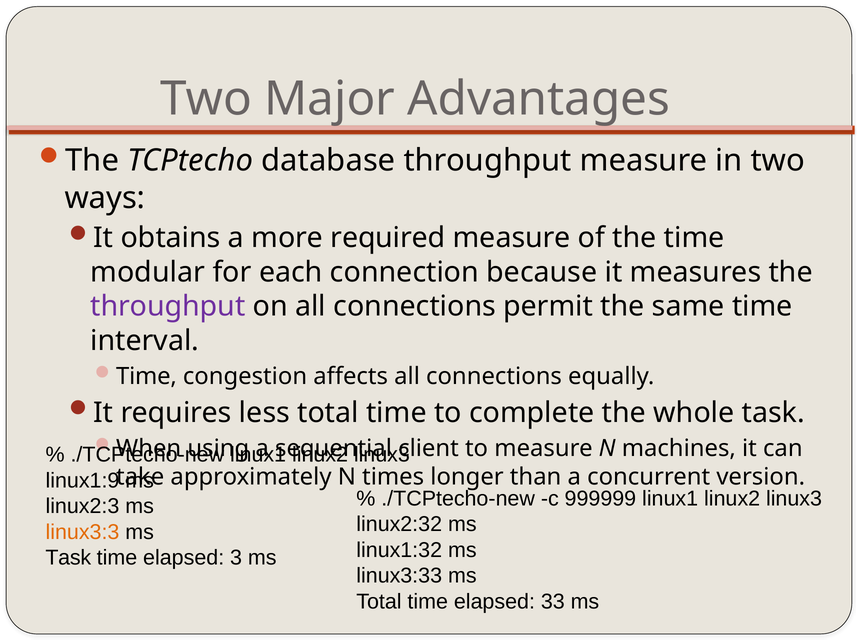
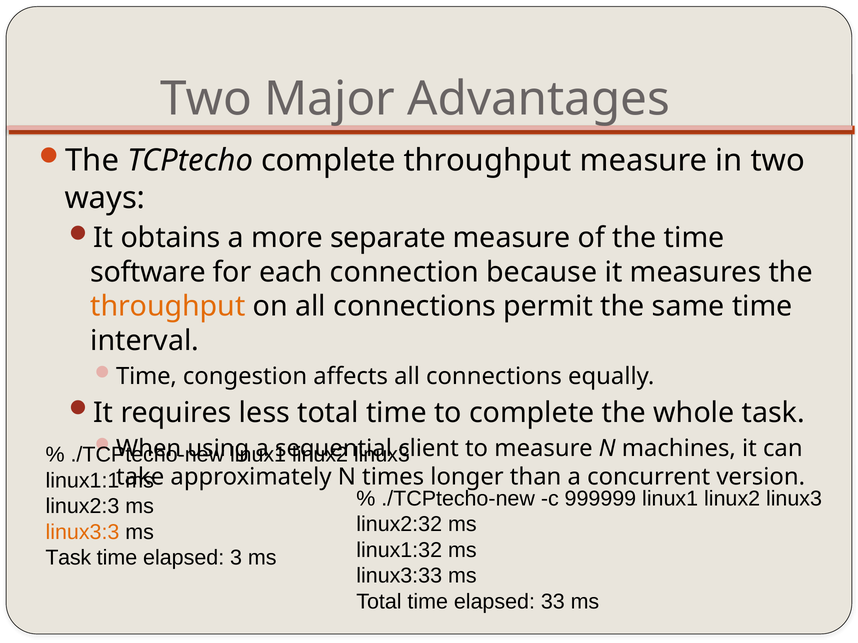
TCPtecho database: database -> complete (328, 161)
required: required -> separate (388, 238)
modular: modular -> software (148, 272)
throughput colour: purple -> orange (168, 307)
linux1:9: linux1:9 -> linux1:1 (82, 481)
